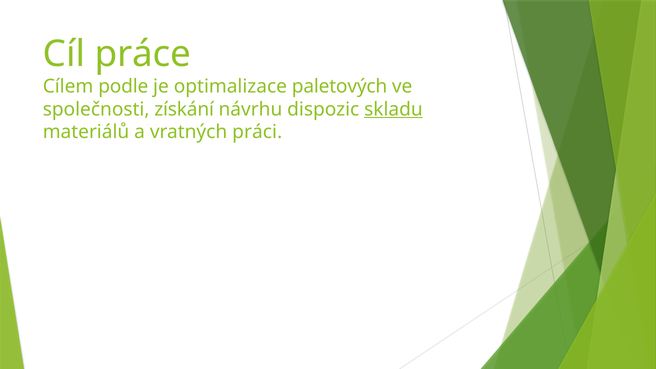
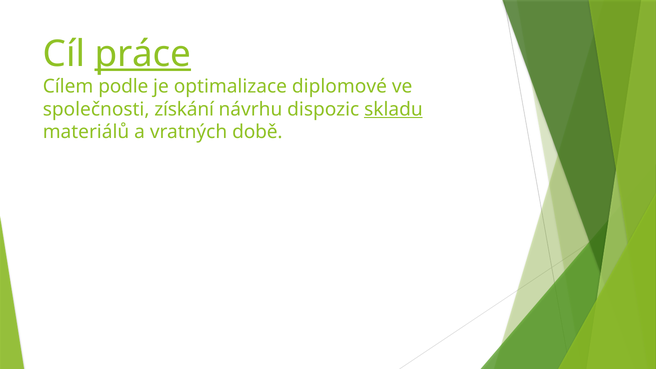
práce underline: none -> present (143, 54)
paletových: paletových -> diplomové (339, 86)
práci: práci -> době (257, 132)
